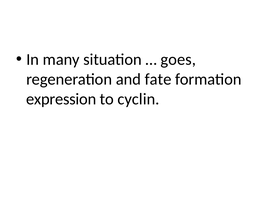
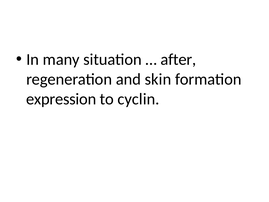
goes: goes -> after (178, 59)
fate: fate -> skin (158, 79)
